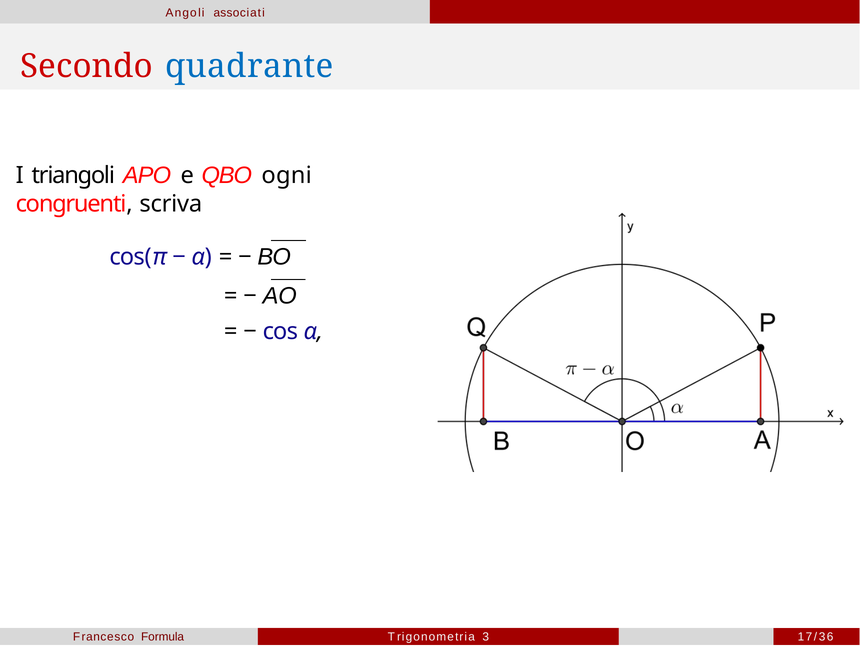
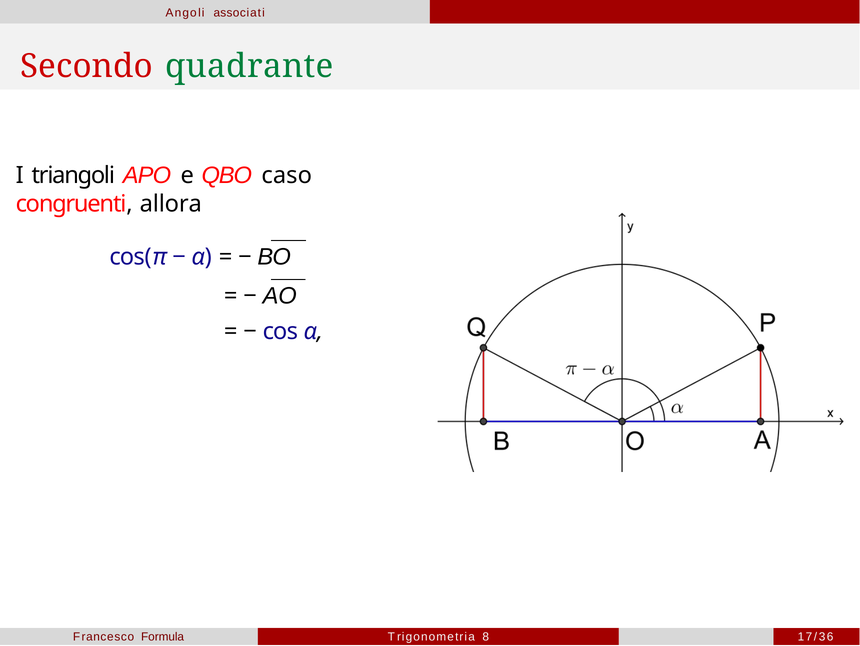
quadrante colour: blue -> green (249, 66)
ogni: ogni -> caso (287, 175)
scriva: scriva -> allora (171, 204)
3: 3 -> 8 (486, 636)
